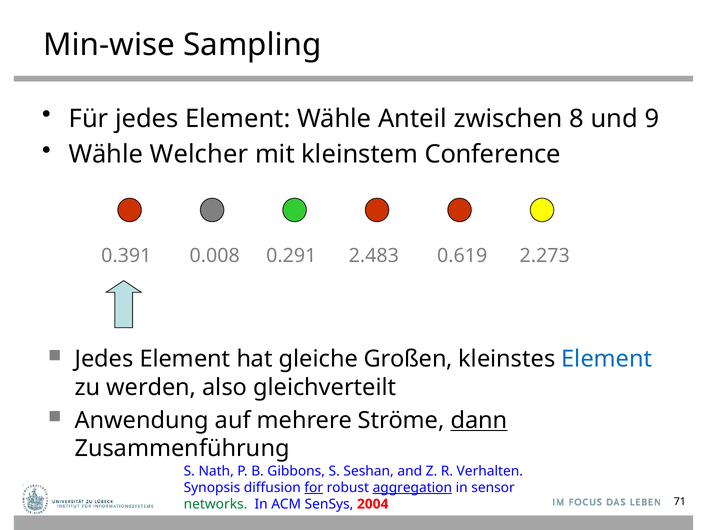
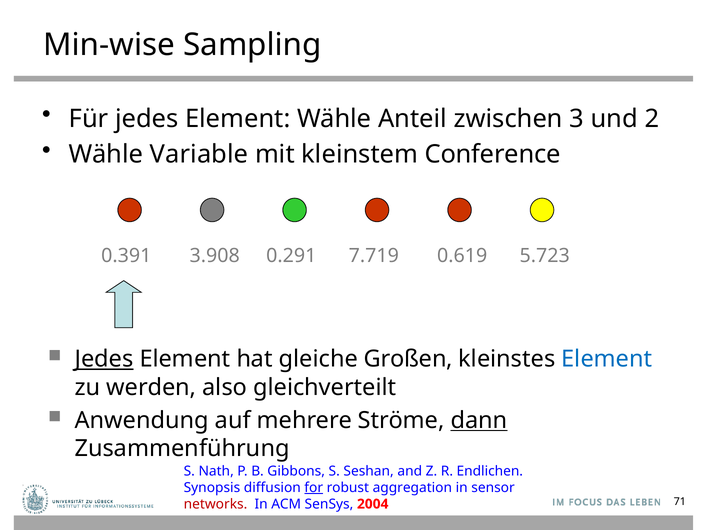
8: 8 -> 3 (577, 119)
9: 9 -> 2 (652, 119)
Welcher: Welcher -> Variable (199, 154)
0.008: 0.008 -> 3.908 (215, 256)
2.483: 2.483 -> 7.719 (374, 256)
2.273: 2.273 -> 5.723 (545, 256)
Jedes underline: none -> present (104, 359)
Verhalten: Verhalten -> Endlichen (490, 471)
aggregation underline: present -> none (412, 488)
networks colour: green -> red (216, 504)
